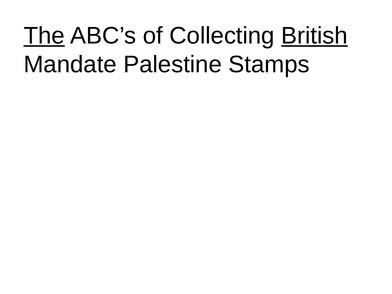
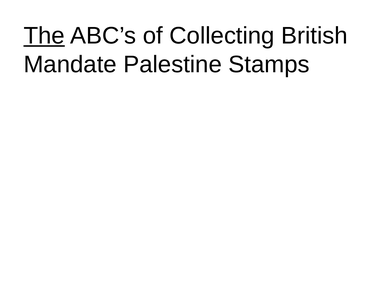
British underline: present -> none (314, 36)
